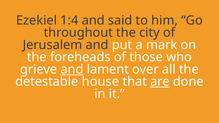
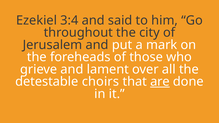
1:4: 1:4 -> 3:4 (69, 20)
and underline: present -> none (72, 69)
house: house -> choirs (100, 82)
